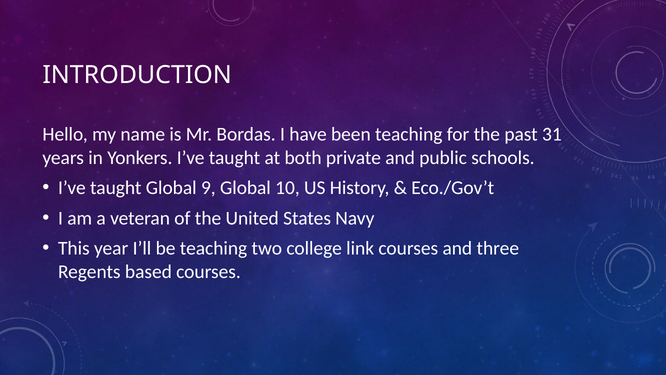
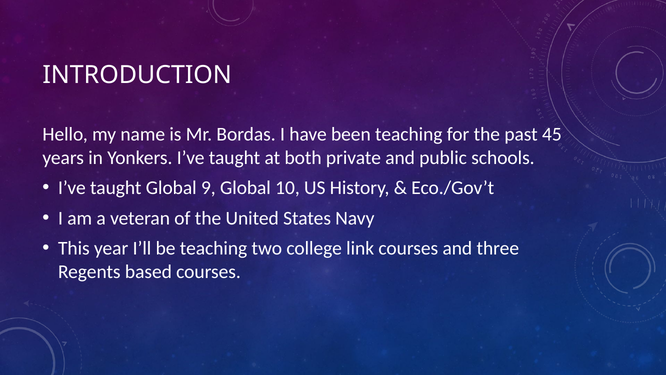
31: 31 -> 45 (552, 134)
